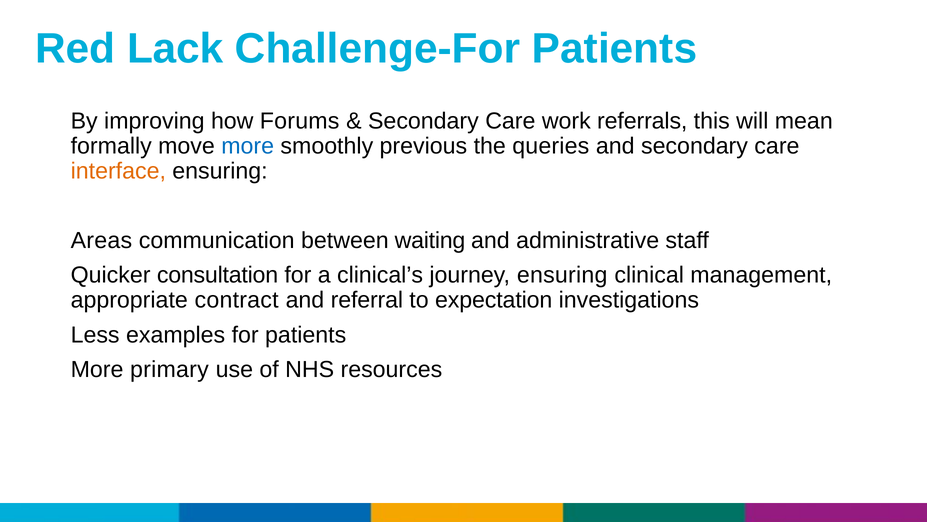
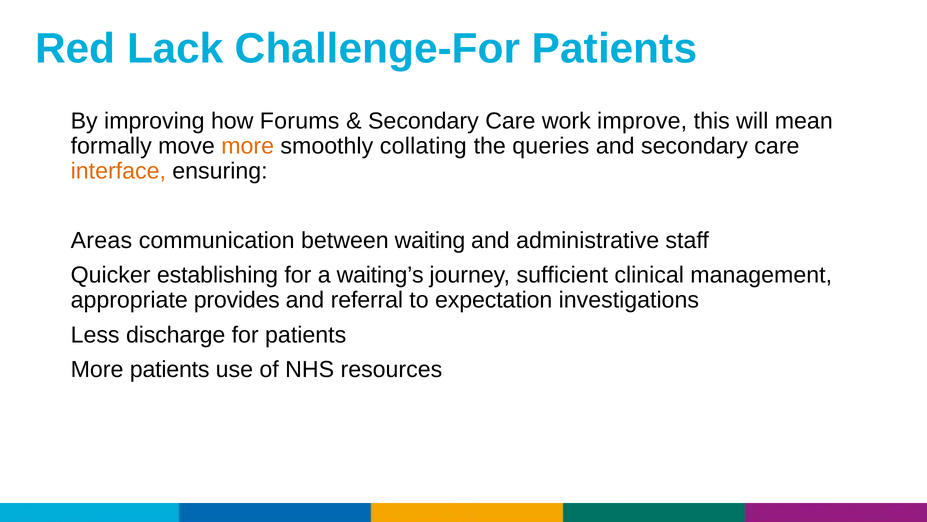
referrals: referrals -> improve (642, 121)
more colour: blue -> orange (248, 146)
previous: previous -> collating (423, 146)
consultation: consultation -> establishing (217, 275)
clinical’s: clinical’s -> waiting’s (380, 275)
journey ensuring: ensuring -> sufficient (562, 275)
contract: contract -> provides (237, 300)
examples: examples -> discharge (176, 335)
More primary: primary -> patients (170, 369)
